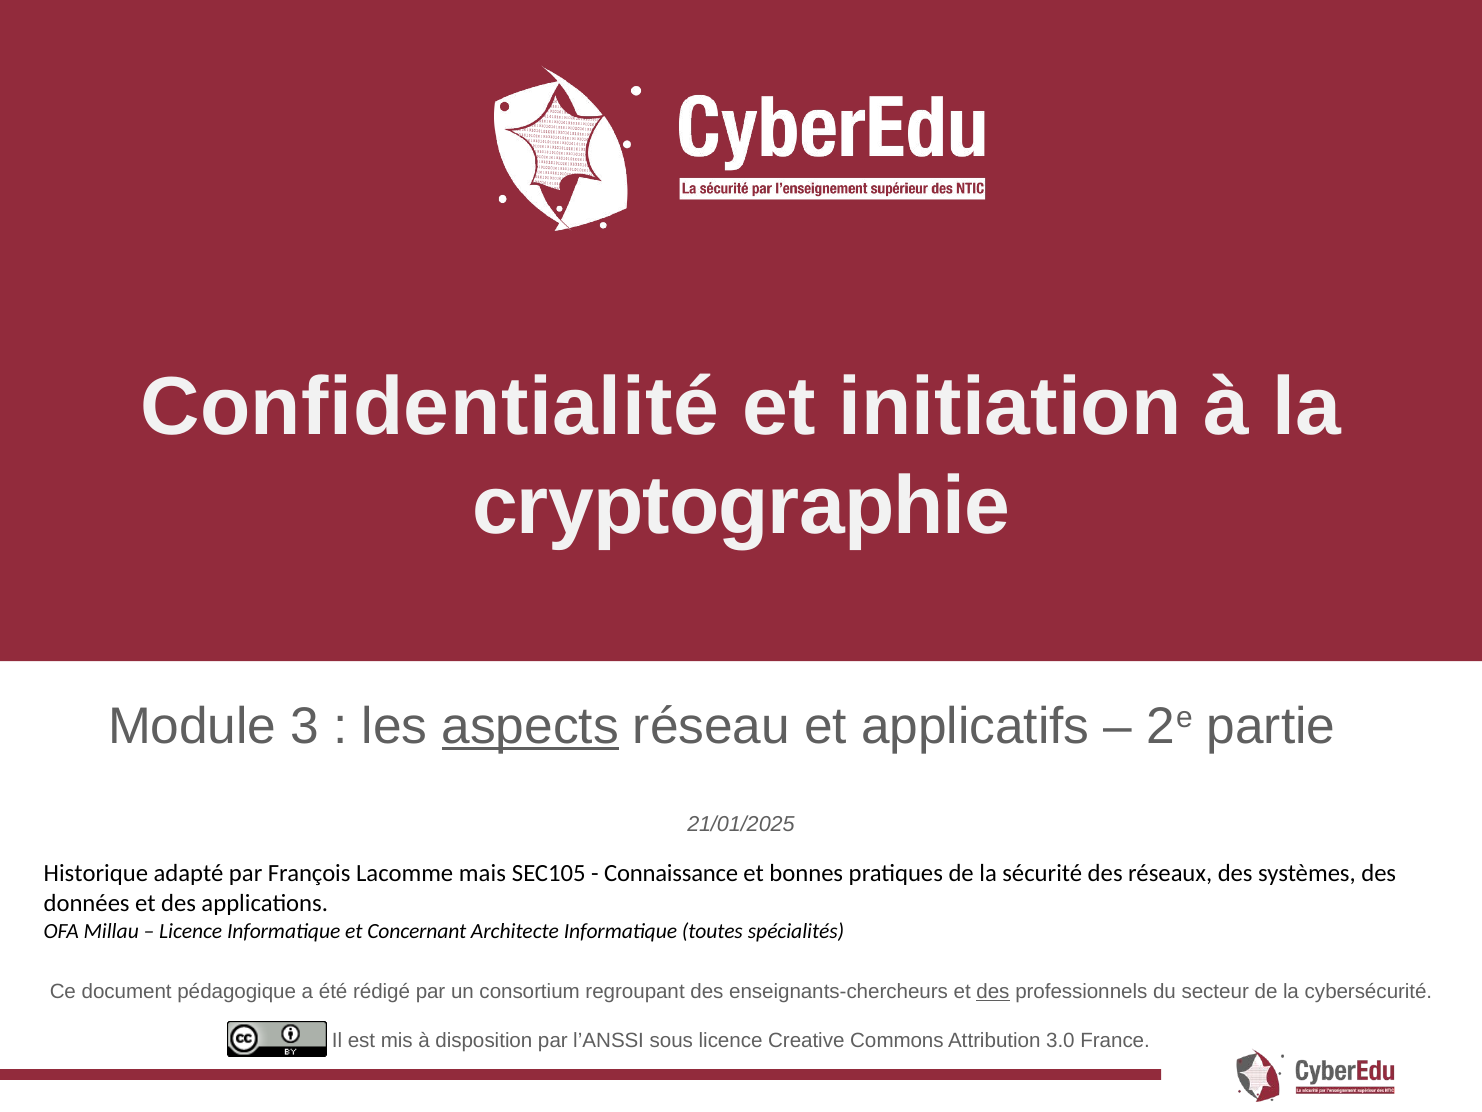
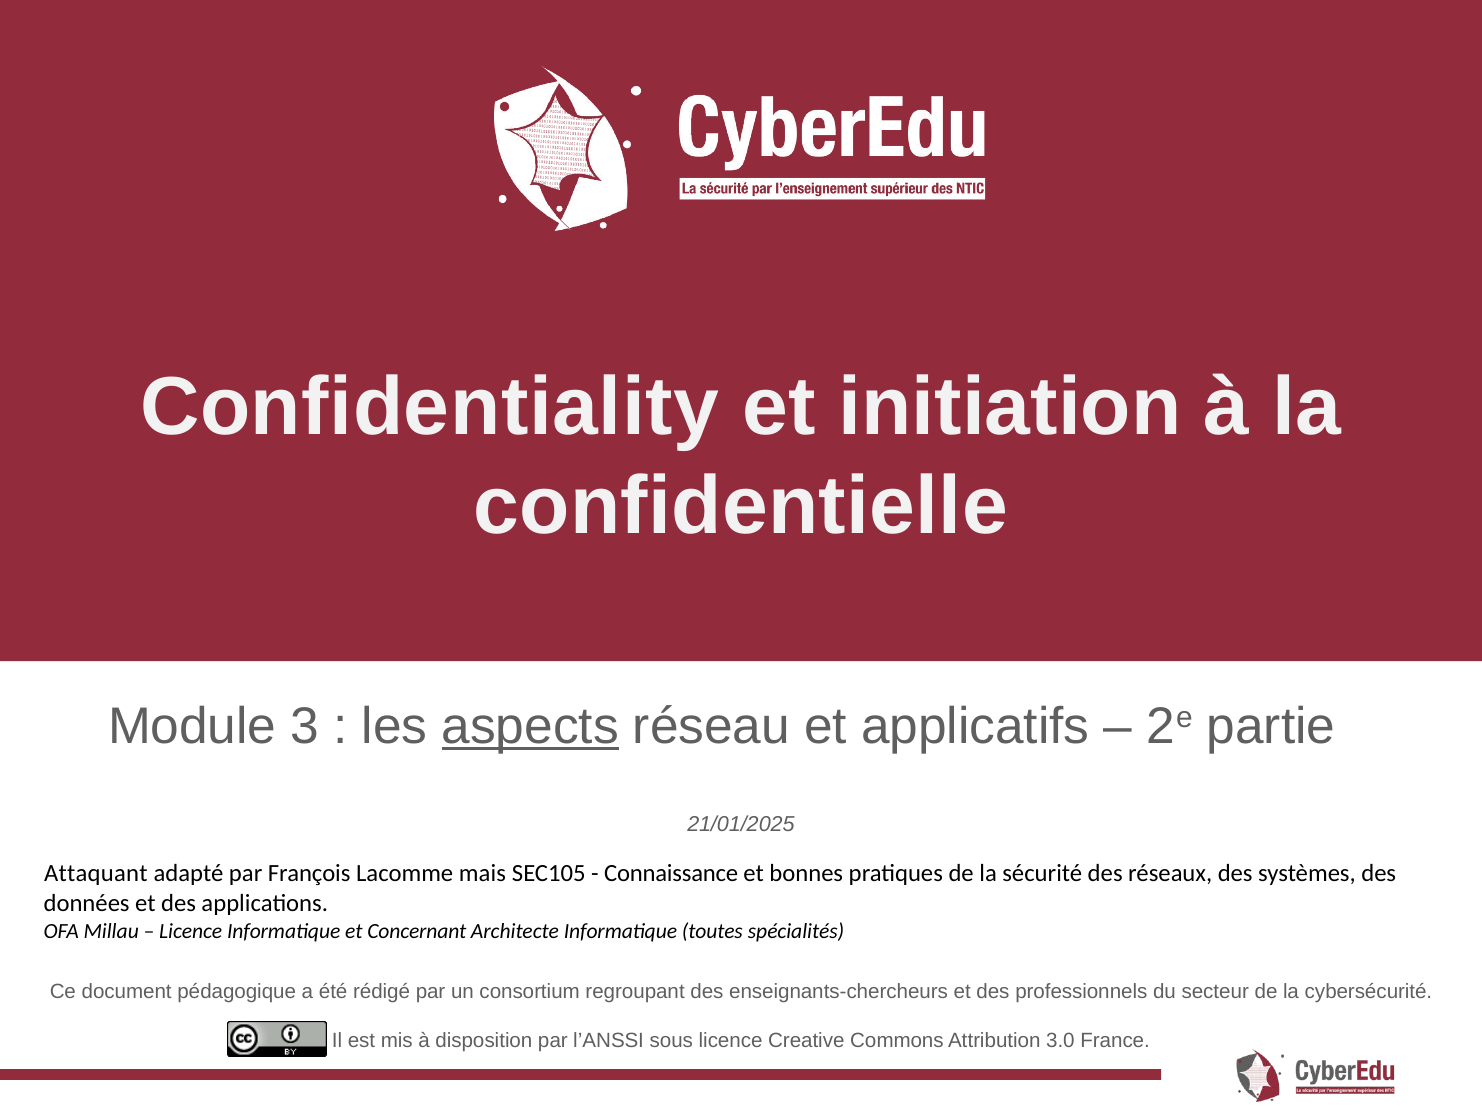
Confidentialité: Confidentialité -> Confidentiality (430, 407)
cryptographie: cryptographie -> confidentielle (741, 506)
Historique: Historique -> Attaquant (96, 873)
des underline: present -> none (993, 991)
